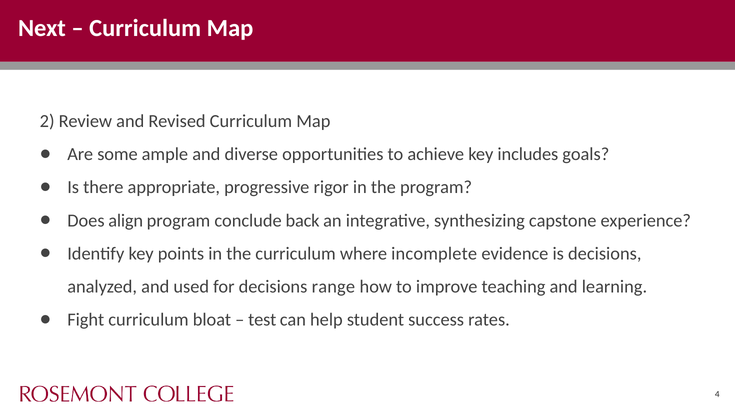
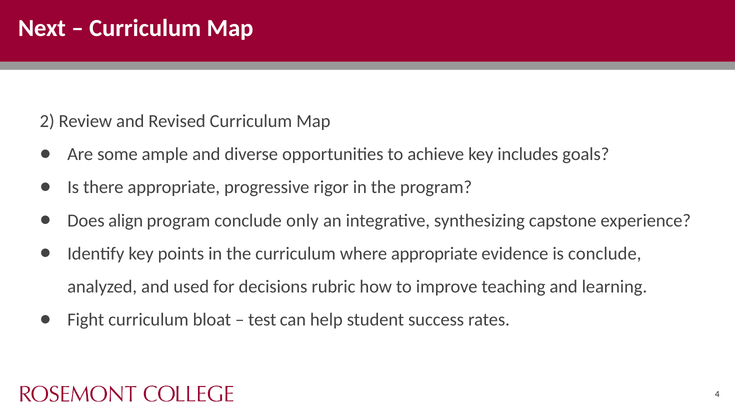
back: back -> only (302, 221)
where incomplete: incomplete -> appropriate (434, 254)
is decisions: decisions -> conclude (605, 254)
range: range -> rubric (333, 287)
